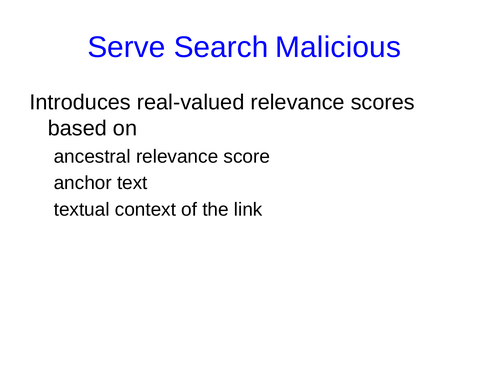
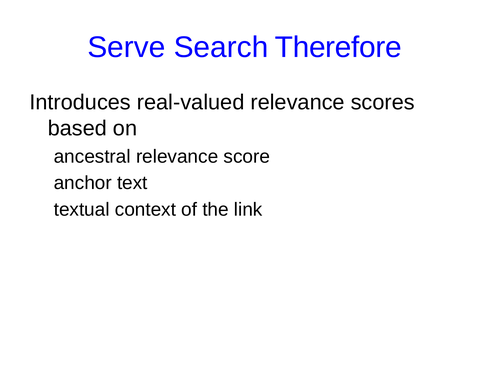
Malicious: Malicious -> Therefore (338, 47)
